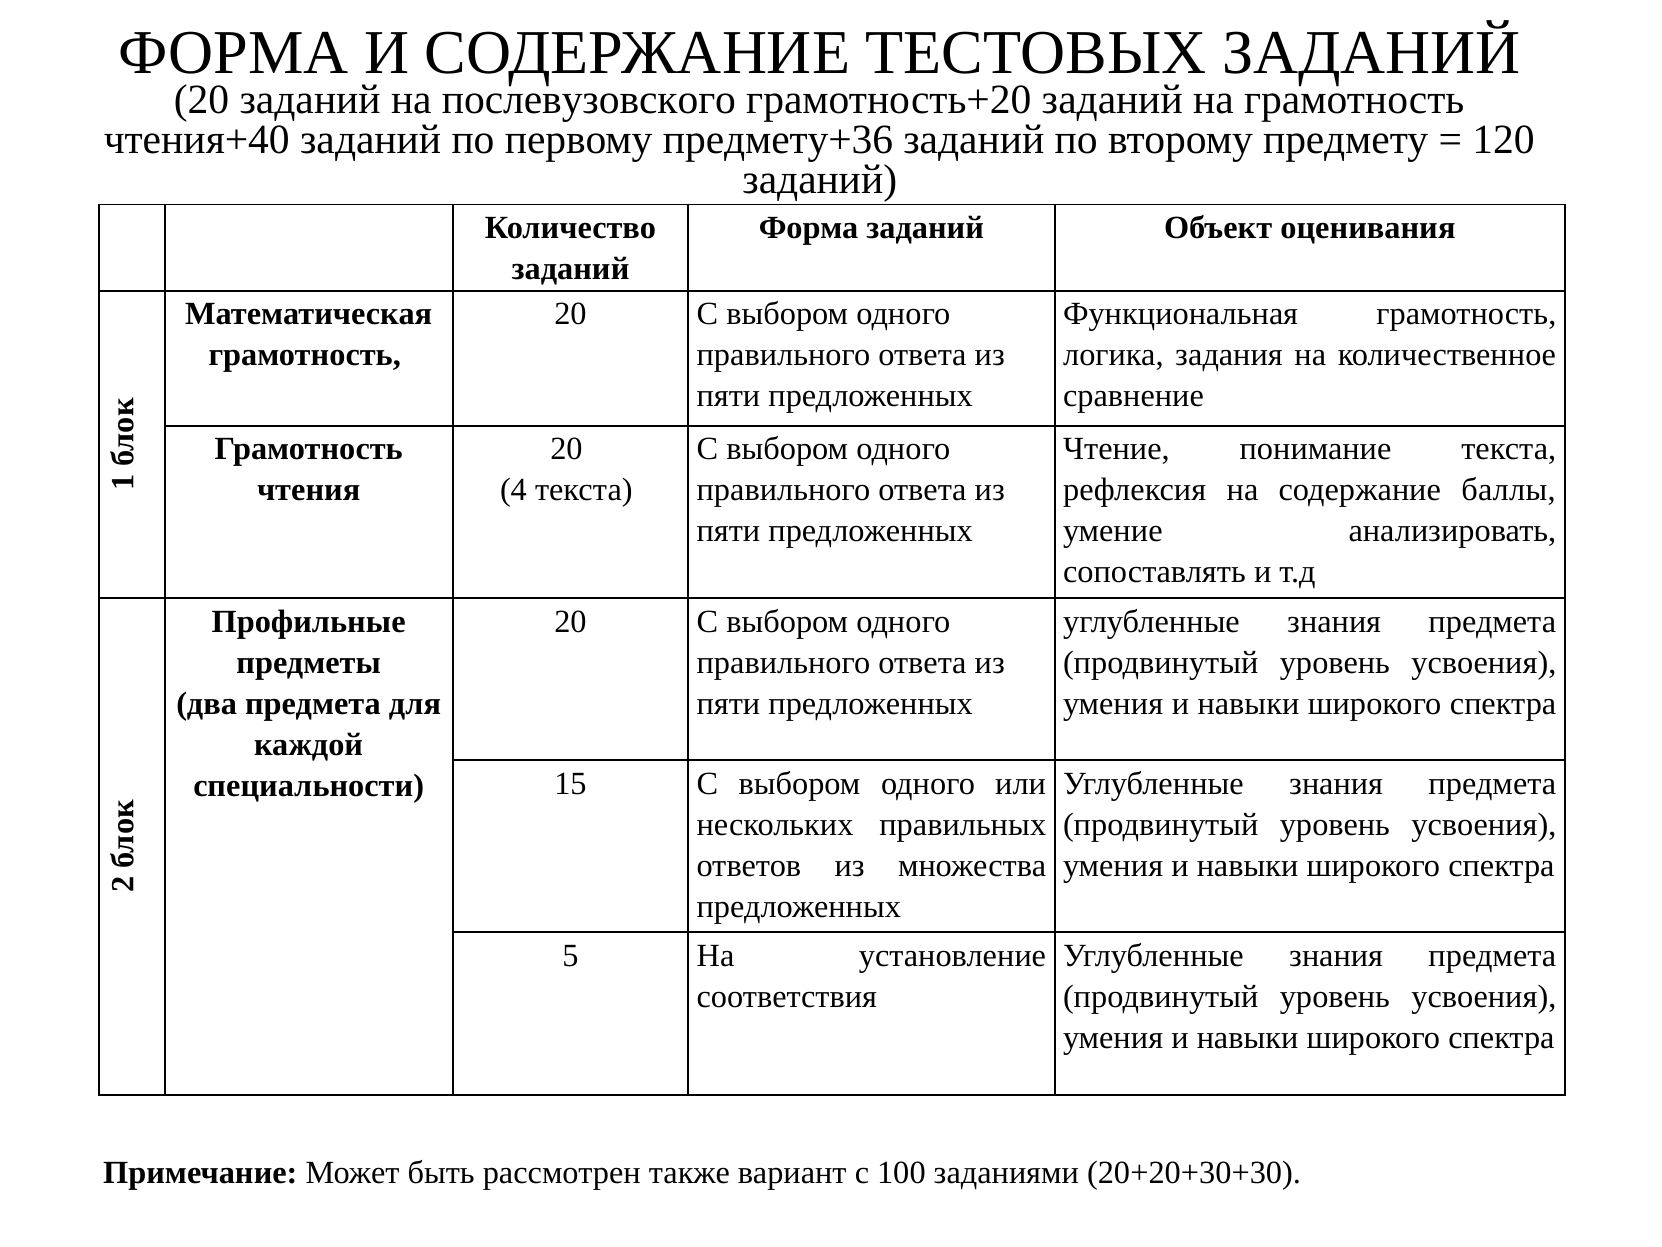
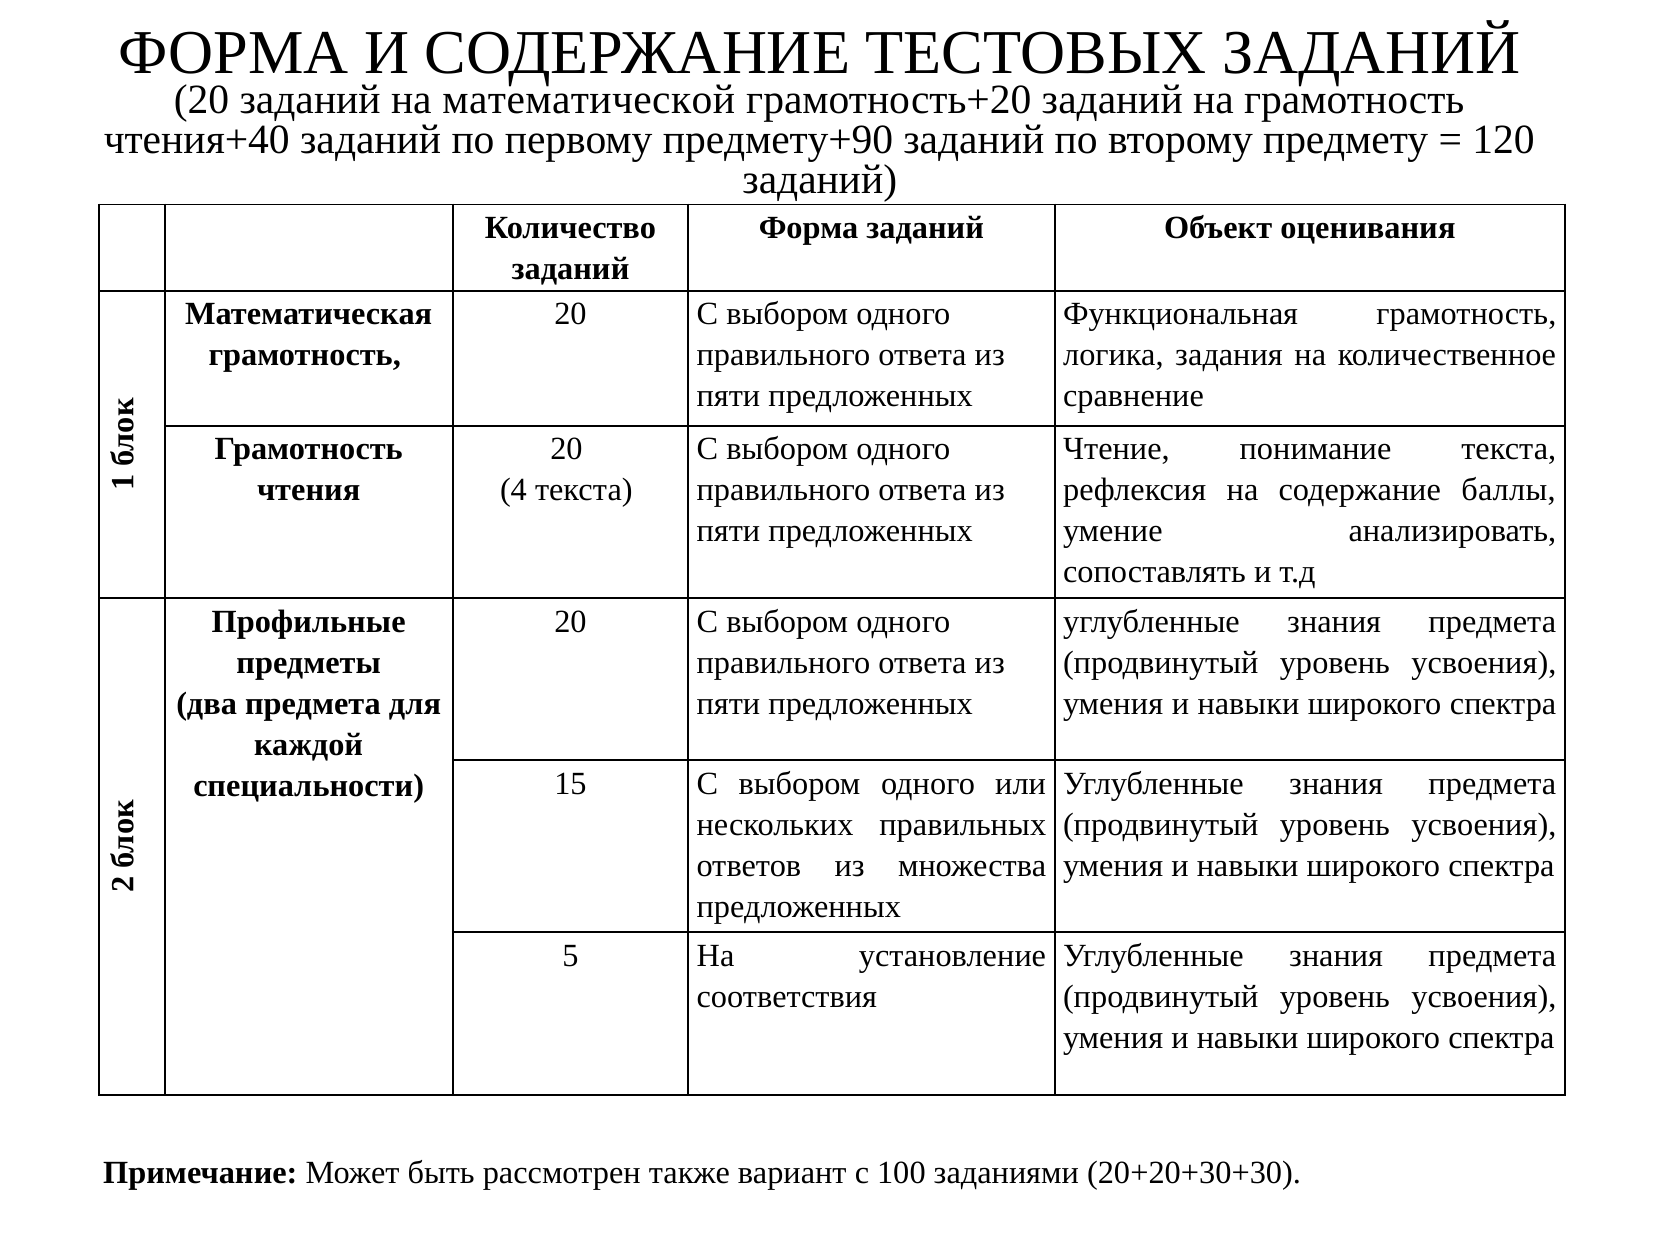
послевузовского: послевузовского -> математической (589, 100)
предмету+36: предмету+36 -> предмету+90 (778, 140)
